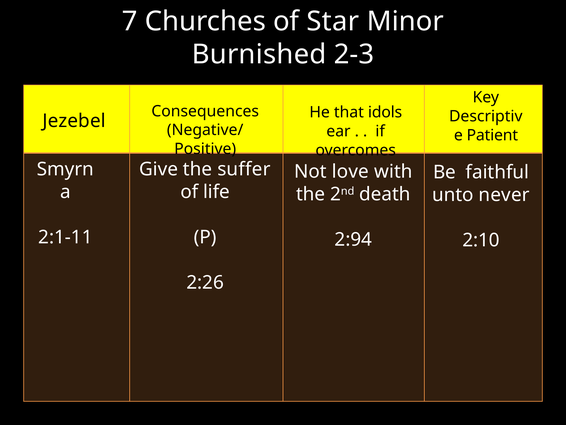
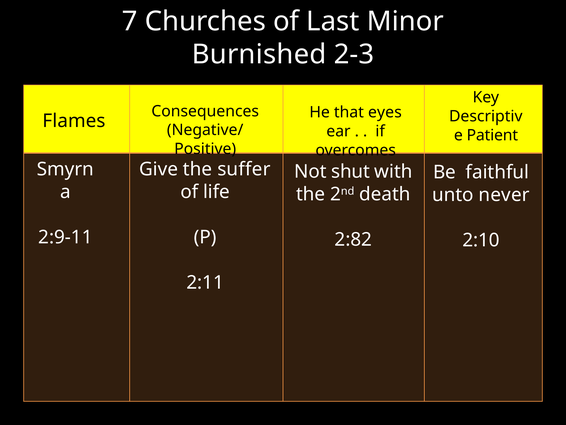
Star: Star -> Last (333, 21)
idols: idols -> eyes (385, 112)
Jezebel: Jezebel -> Flames (74, 121)
love: love -> shut (351, 171)
2:1-11: 2:1-11 -> 2:9-11 (65, 237)
2:94: 2:94 -> 2:82 (353, 239)
2:26: 2:26 -> 2:11 (205, 282)
